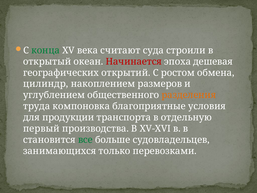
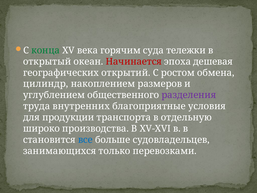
считают: считают -> горячим (120, 50)
строили: строили -> тележки (186, 50)
разделения colour: orange -> purple (189, 95)
компоновка: компоновка -> внутренних (81, 106)
первый: первый -> широко (41, 128)
все colour: green -> blue (85, 140)
